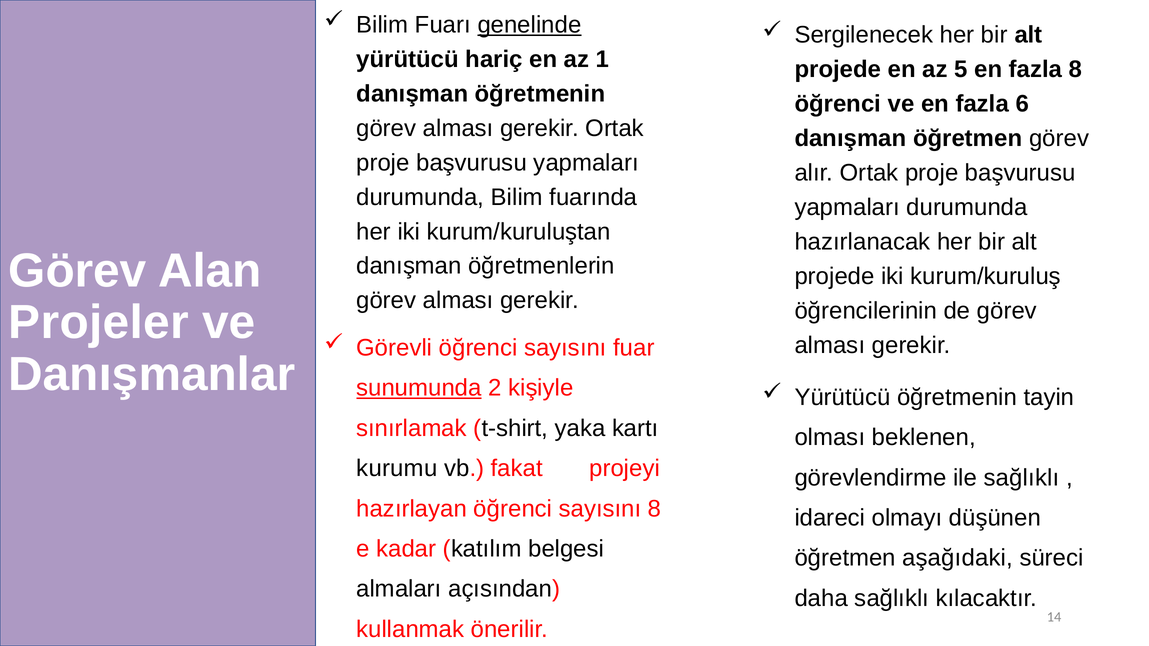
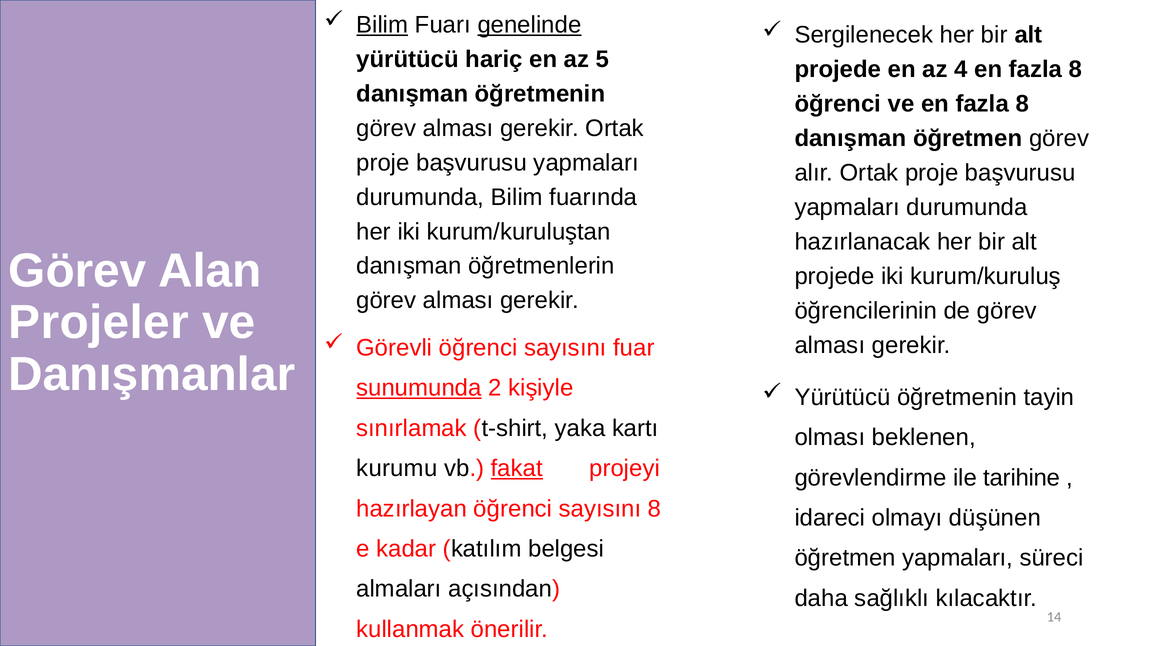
Bilim underline: none -> present (382, 25)
1: 1 -> 5 (603, 59)
5: 5 -> 4 (961, 70)
ve en fazla 6: 6 -> 8 (1022, 104)
fakat underline: none -> present (517, 469)
ile sağlıklı: sağlıklı -> tarihine (1022, 478)
öğretmen aşağıdaki: aşağıdaki -> yapmaları (958, 558)
